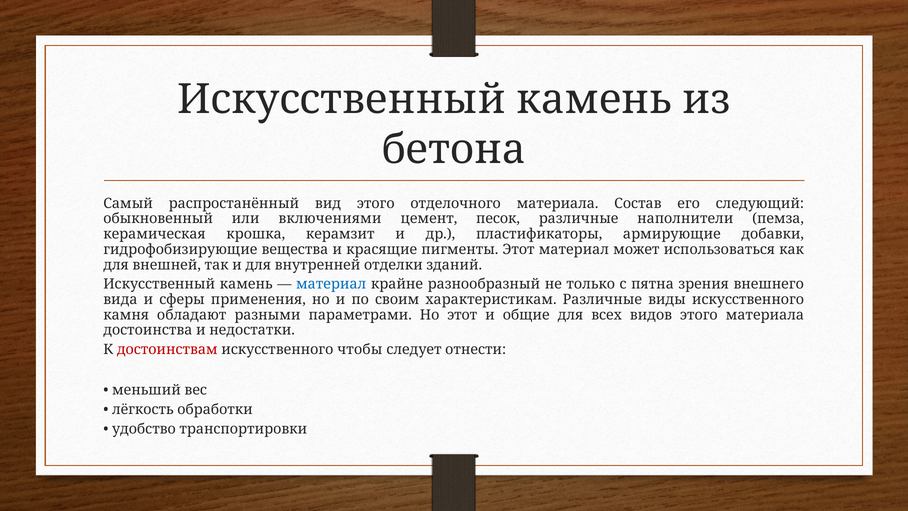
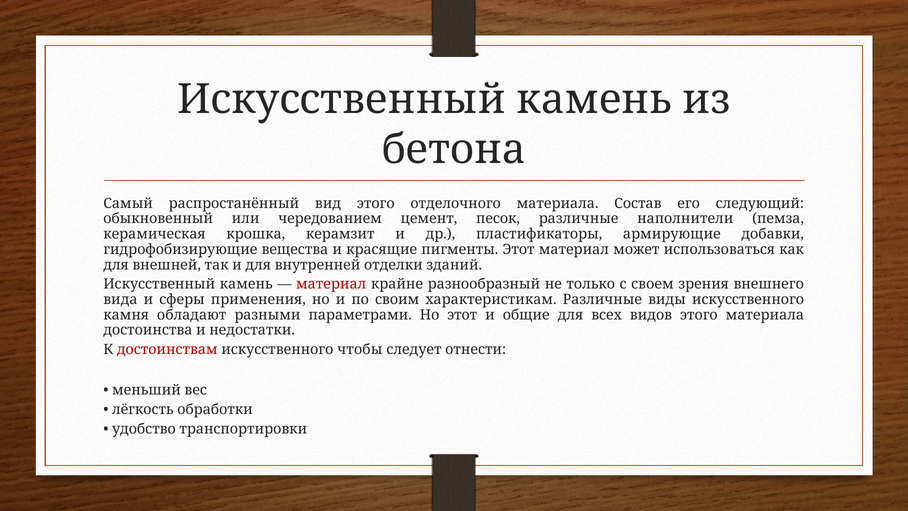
включениями: включениями -> чередованием (330, 219)
материал colour: blue -> red (331, 284)
пятна: пятна -> своем (652, 284)
